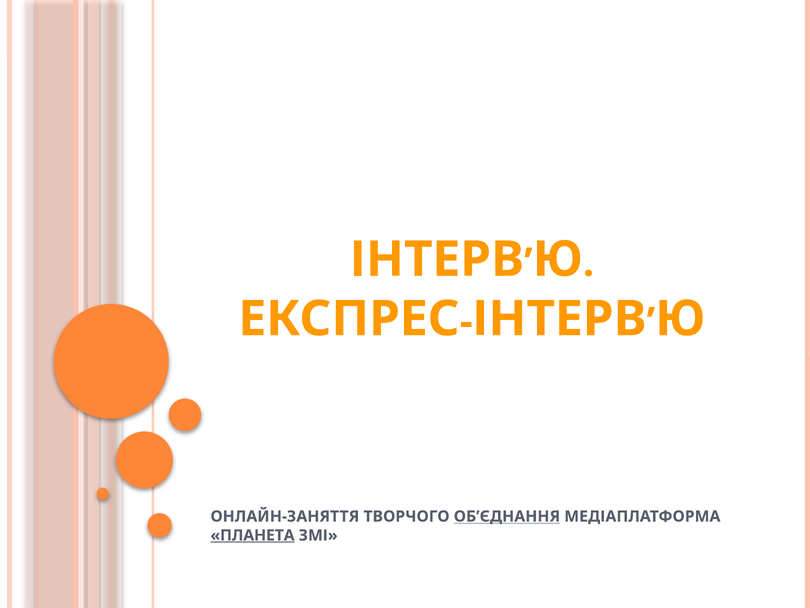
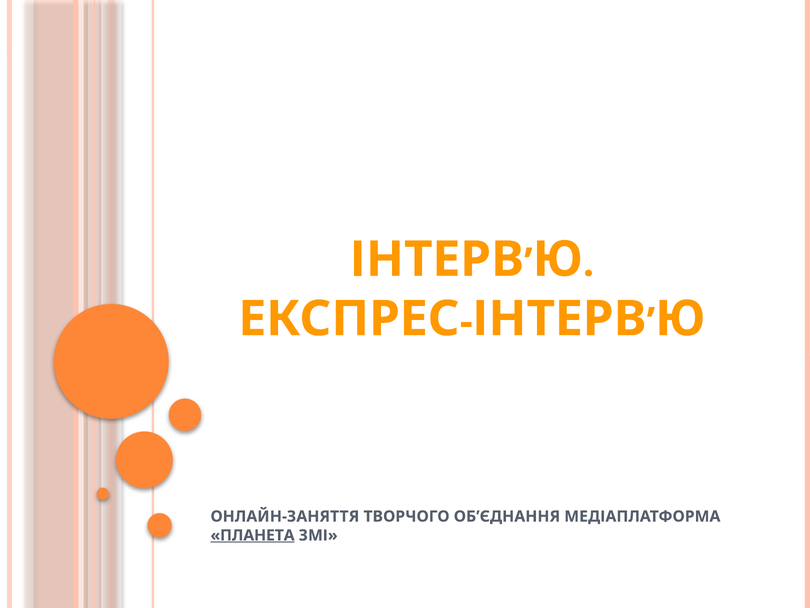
ОБ’ЄДНАННЯ underline: present -> none (507, 516)
